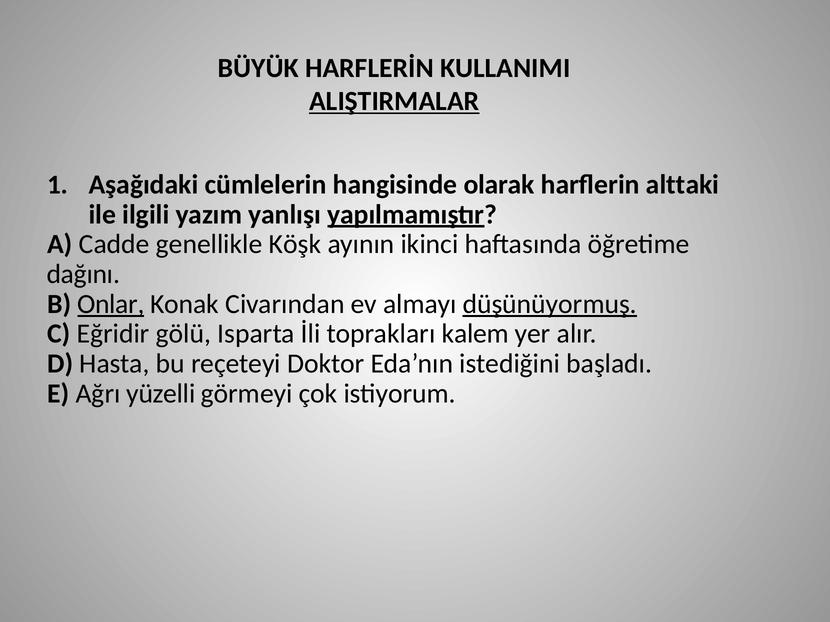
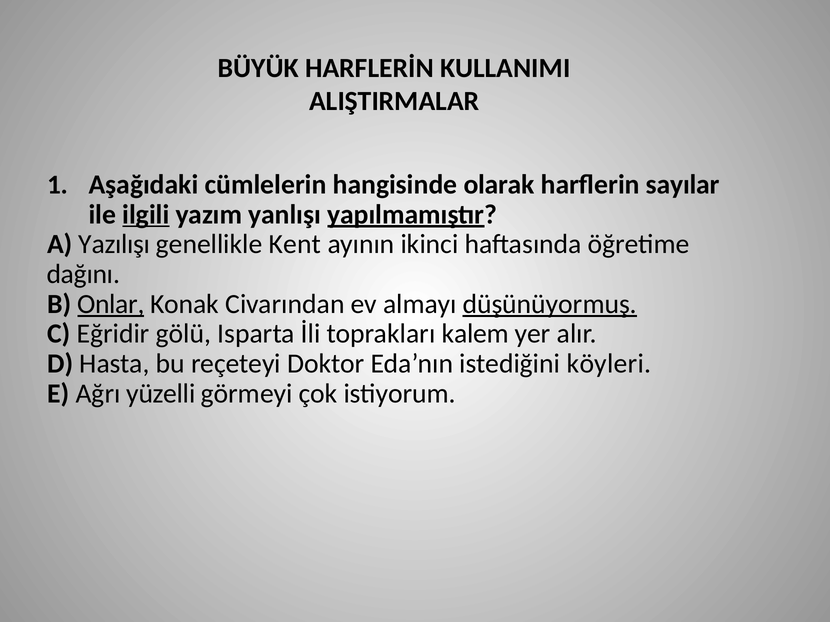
ALIŞTIRMALAR underline: present -> none (394, 101)
alttaki: alttaki -> sayılar (683, 185)
ilgili underline: none -> present (146, 215)
Cadde: Cadde -> Yazılışı (114, 245)
Köşk: Köşk -> Kent (295, 245)
başladı: başladı -> köyleri (609, 364)
